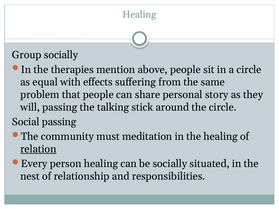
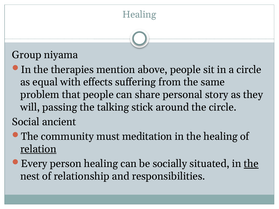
Group socially: socially -> niyama (61, 55)
Social passing: passing -> ancient (59, 122)
the underline: none -> present (251, 164)
